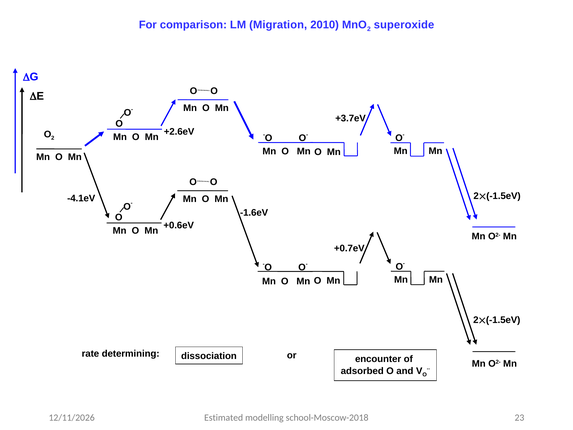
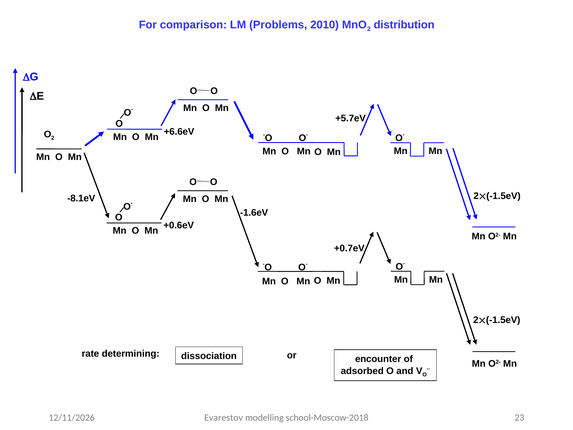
Migration: Migration -> Problems (278, 25)
superoxide: superoxide -> distribution (404, 25)
+3.7eV: +3.7eV -> +5.7eV (350, 118)
+2.6eV: +2.6eV -> +6.6eV (179, 131)
-4.1eV: -4.1eV -> -8.1eV (81, 198)
Estimated: Estimated -> Evarestov (224, 418)
